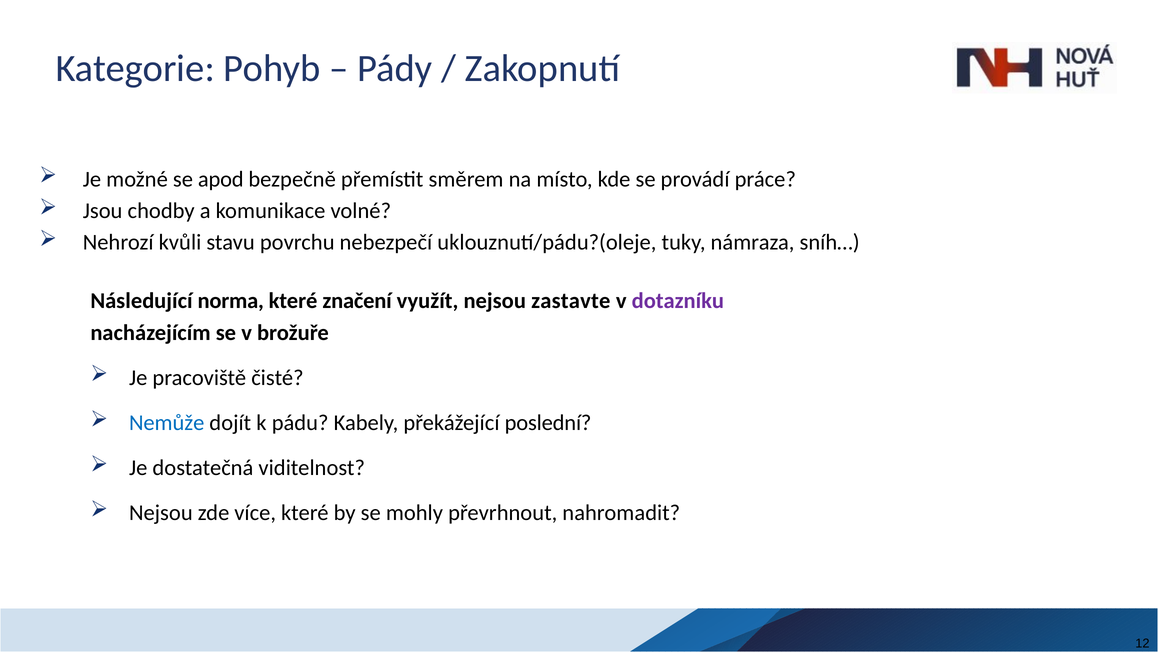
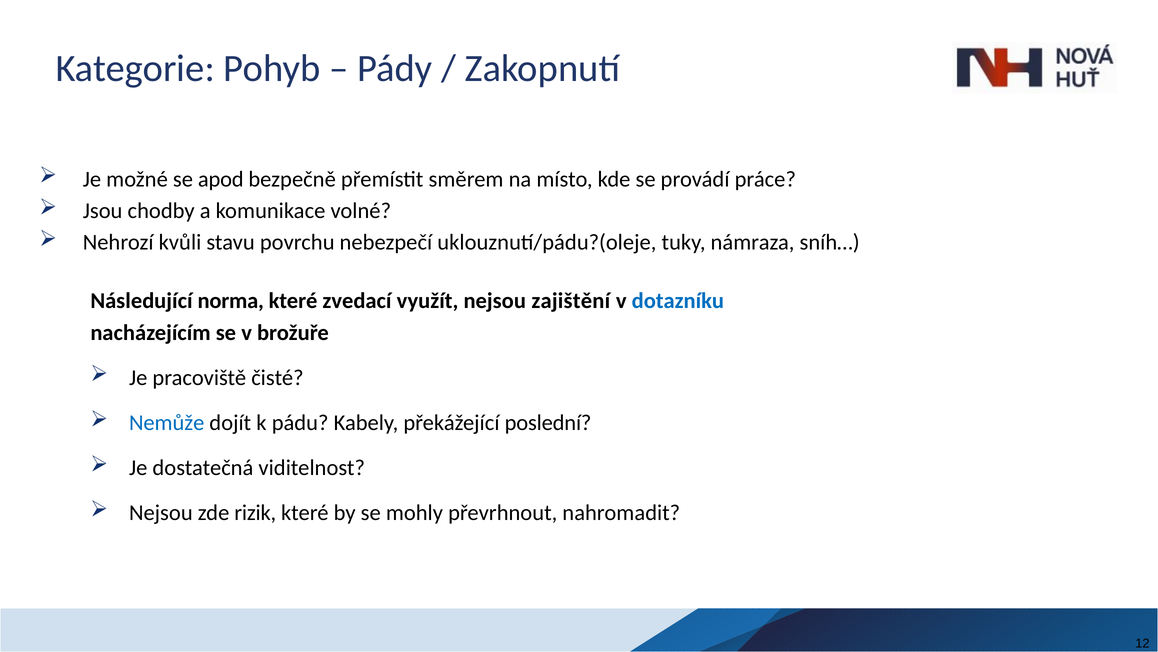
značení: značení -> zvedací (357, 301)
zastavte: zastavte -> zajištění (571, 301)
dotazníku colour: purple -> blue (678, 301)
více: více -> rizik (255, 512)
